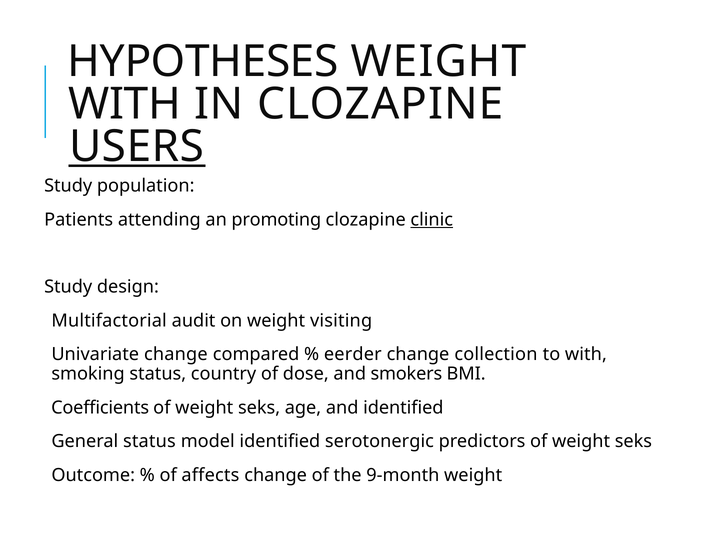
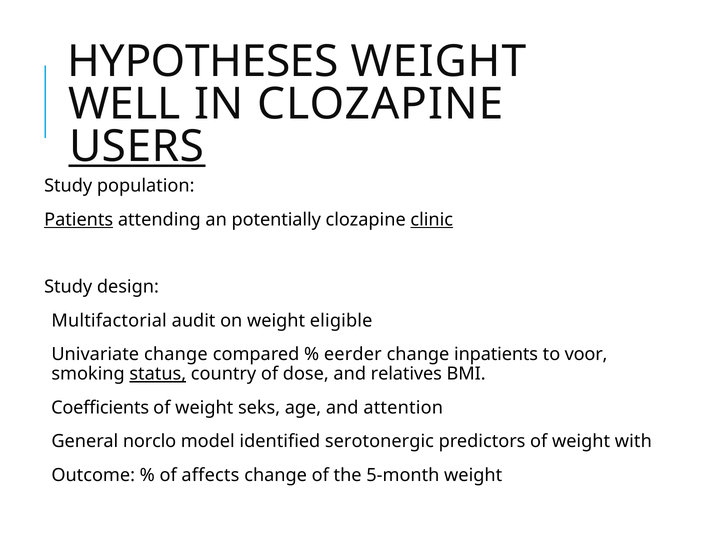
WITH: WITH -> WELL (124, 104)
Patients underline: none -> present (79, 220)
promoting: promoting -> potentially (276, 220)
visiting: visiting -> eligible (341, 321)
collection: collection -> inpatients (496, 355)
to with: with -> voor (586, 355)
status underline: none -> present (158, 374)
smokers: smokers -> relatives (406, 374)
and identified: identified -> attention (403, 408)
General status: status -> norclo (150, 442)
predictors of weight seks: seks -> with (633, 442)
9-month: 9-month -> 5-month (403, 476)
